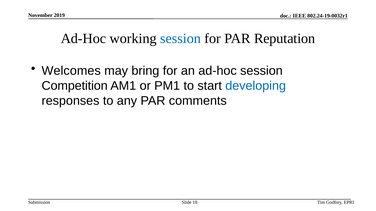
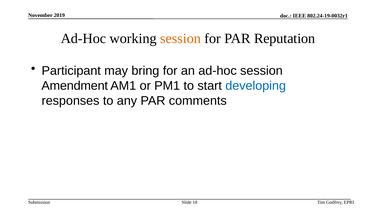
session colour: blue -> orange (181, 39)
Welcomes: Welcomes -> Participant (71, 71)
Competition: Competition -> Amendment (75, 86)
